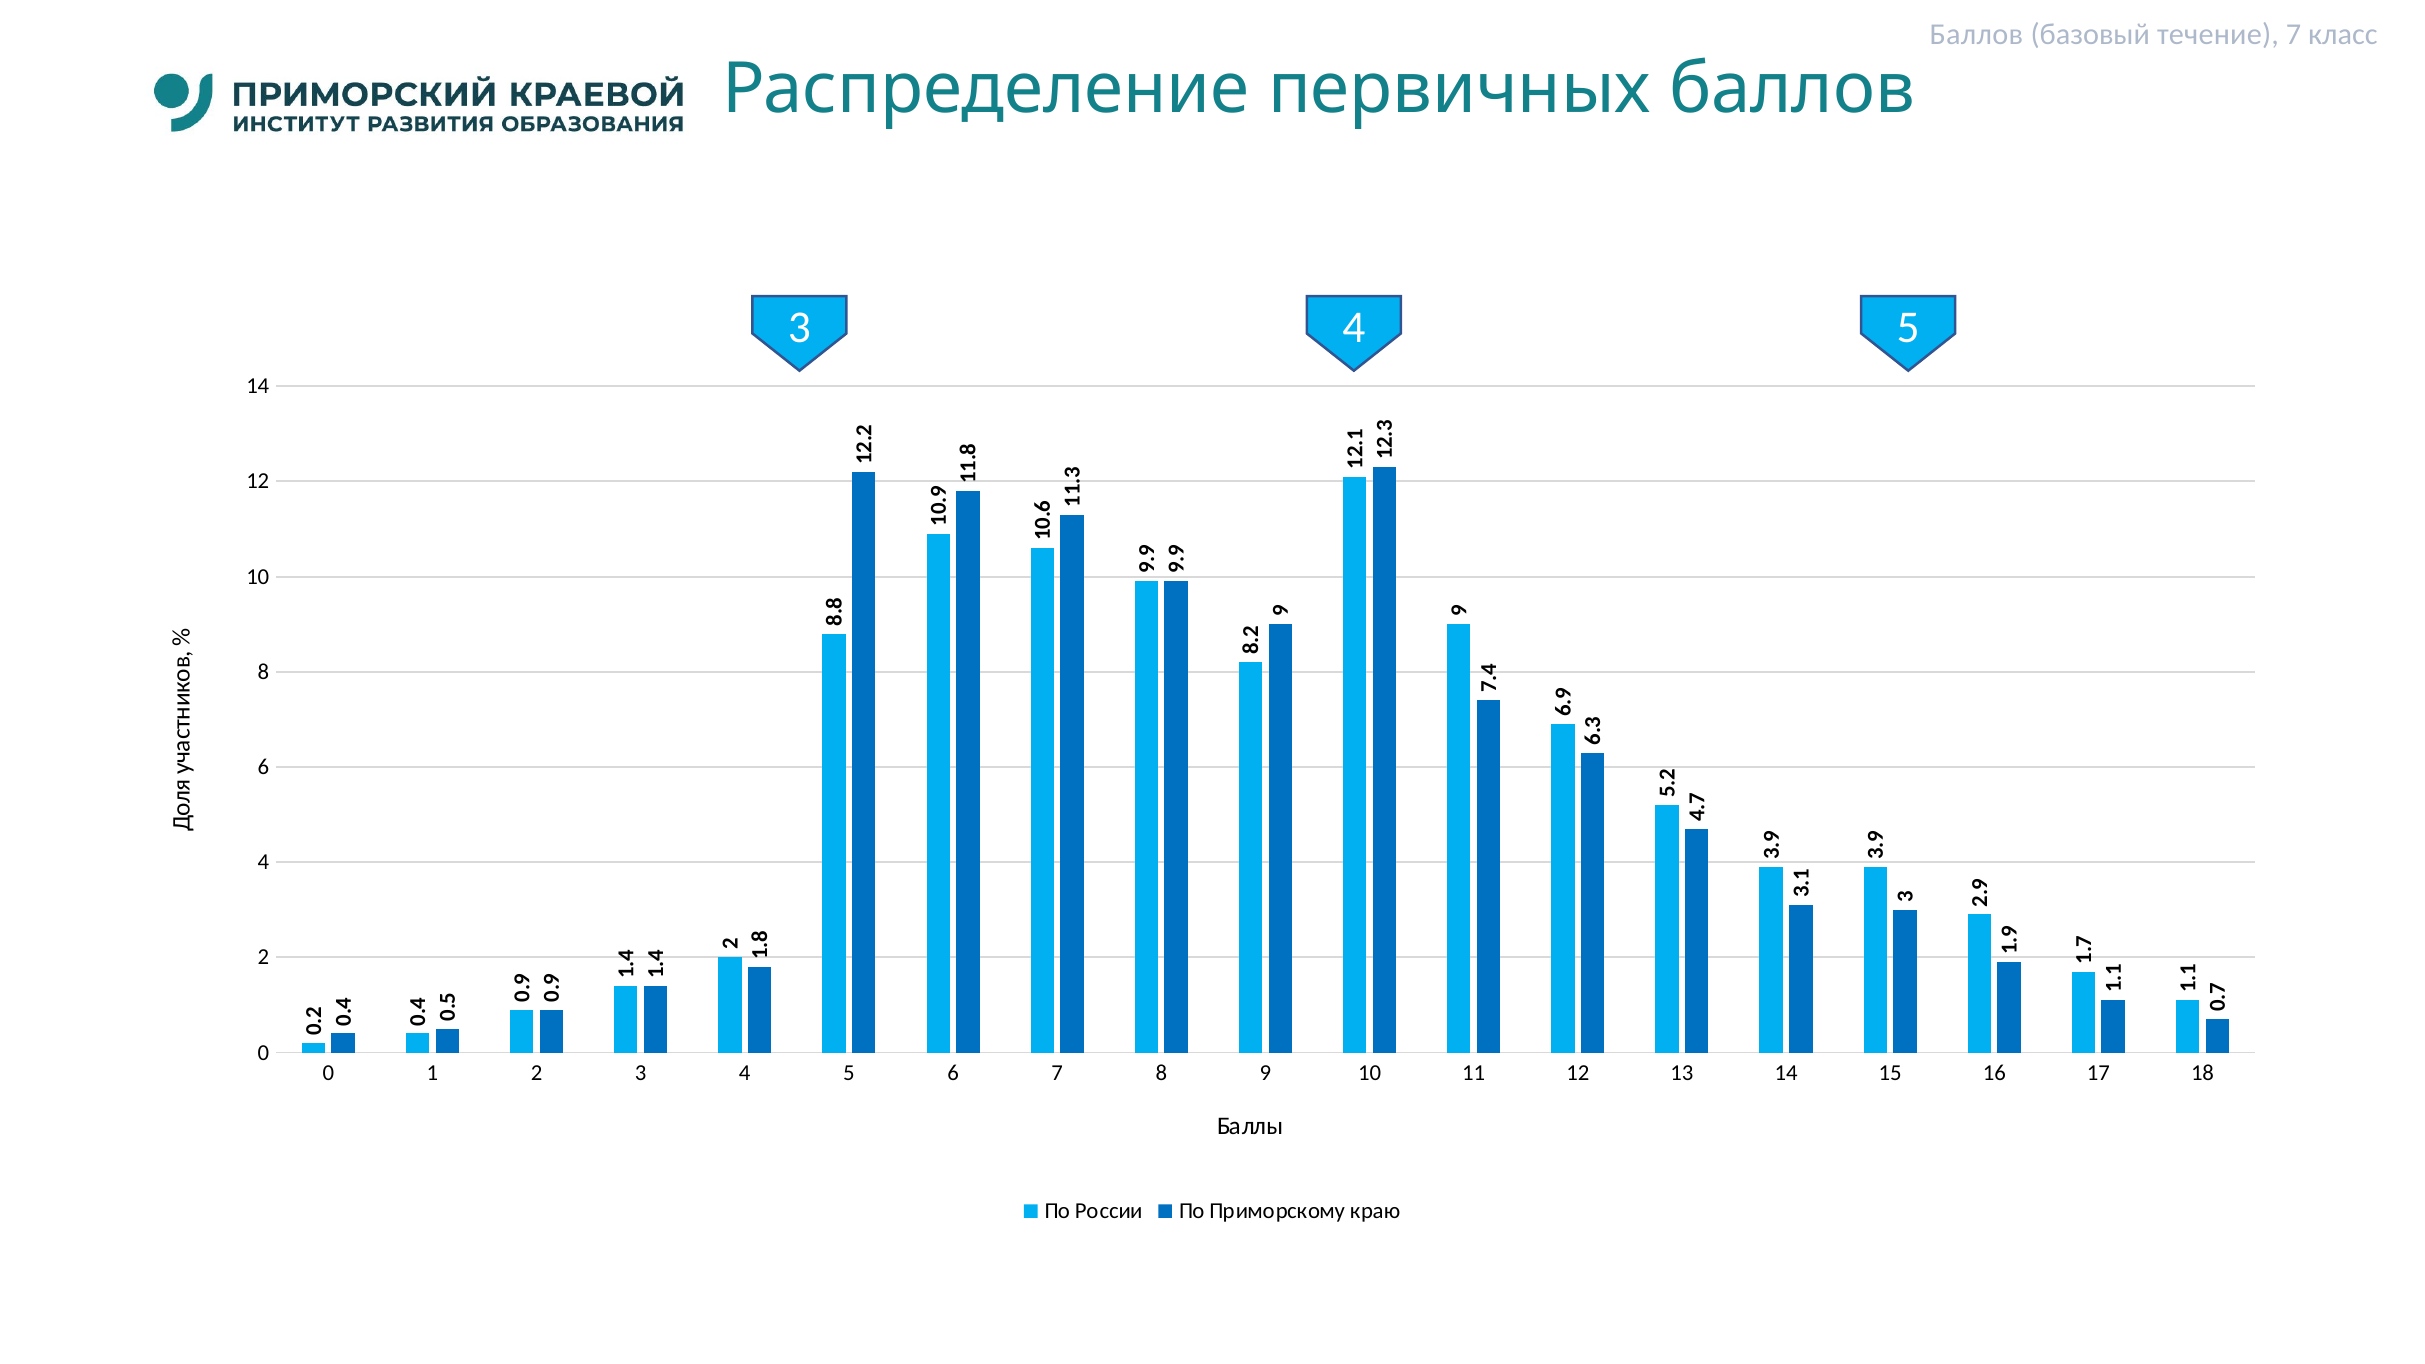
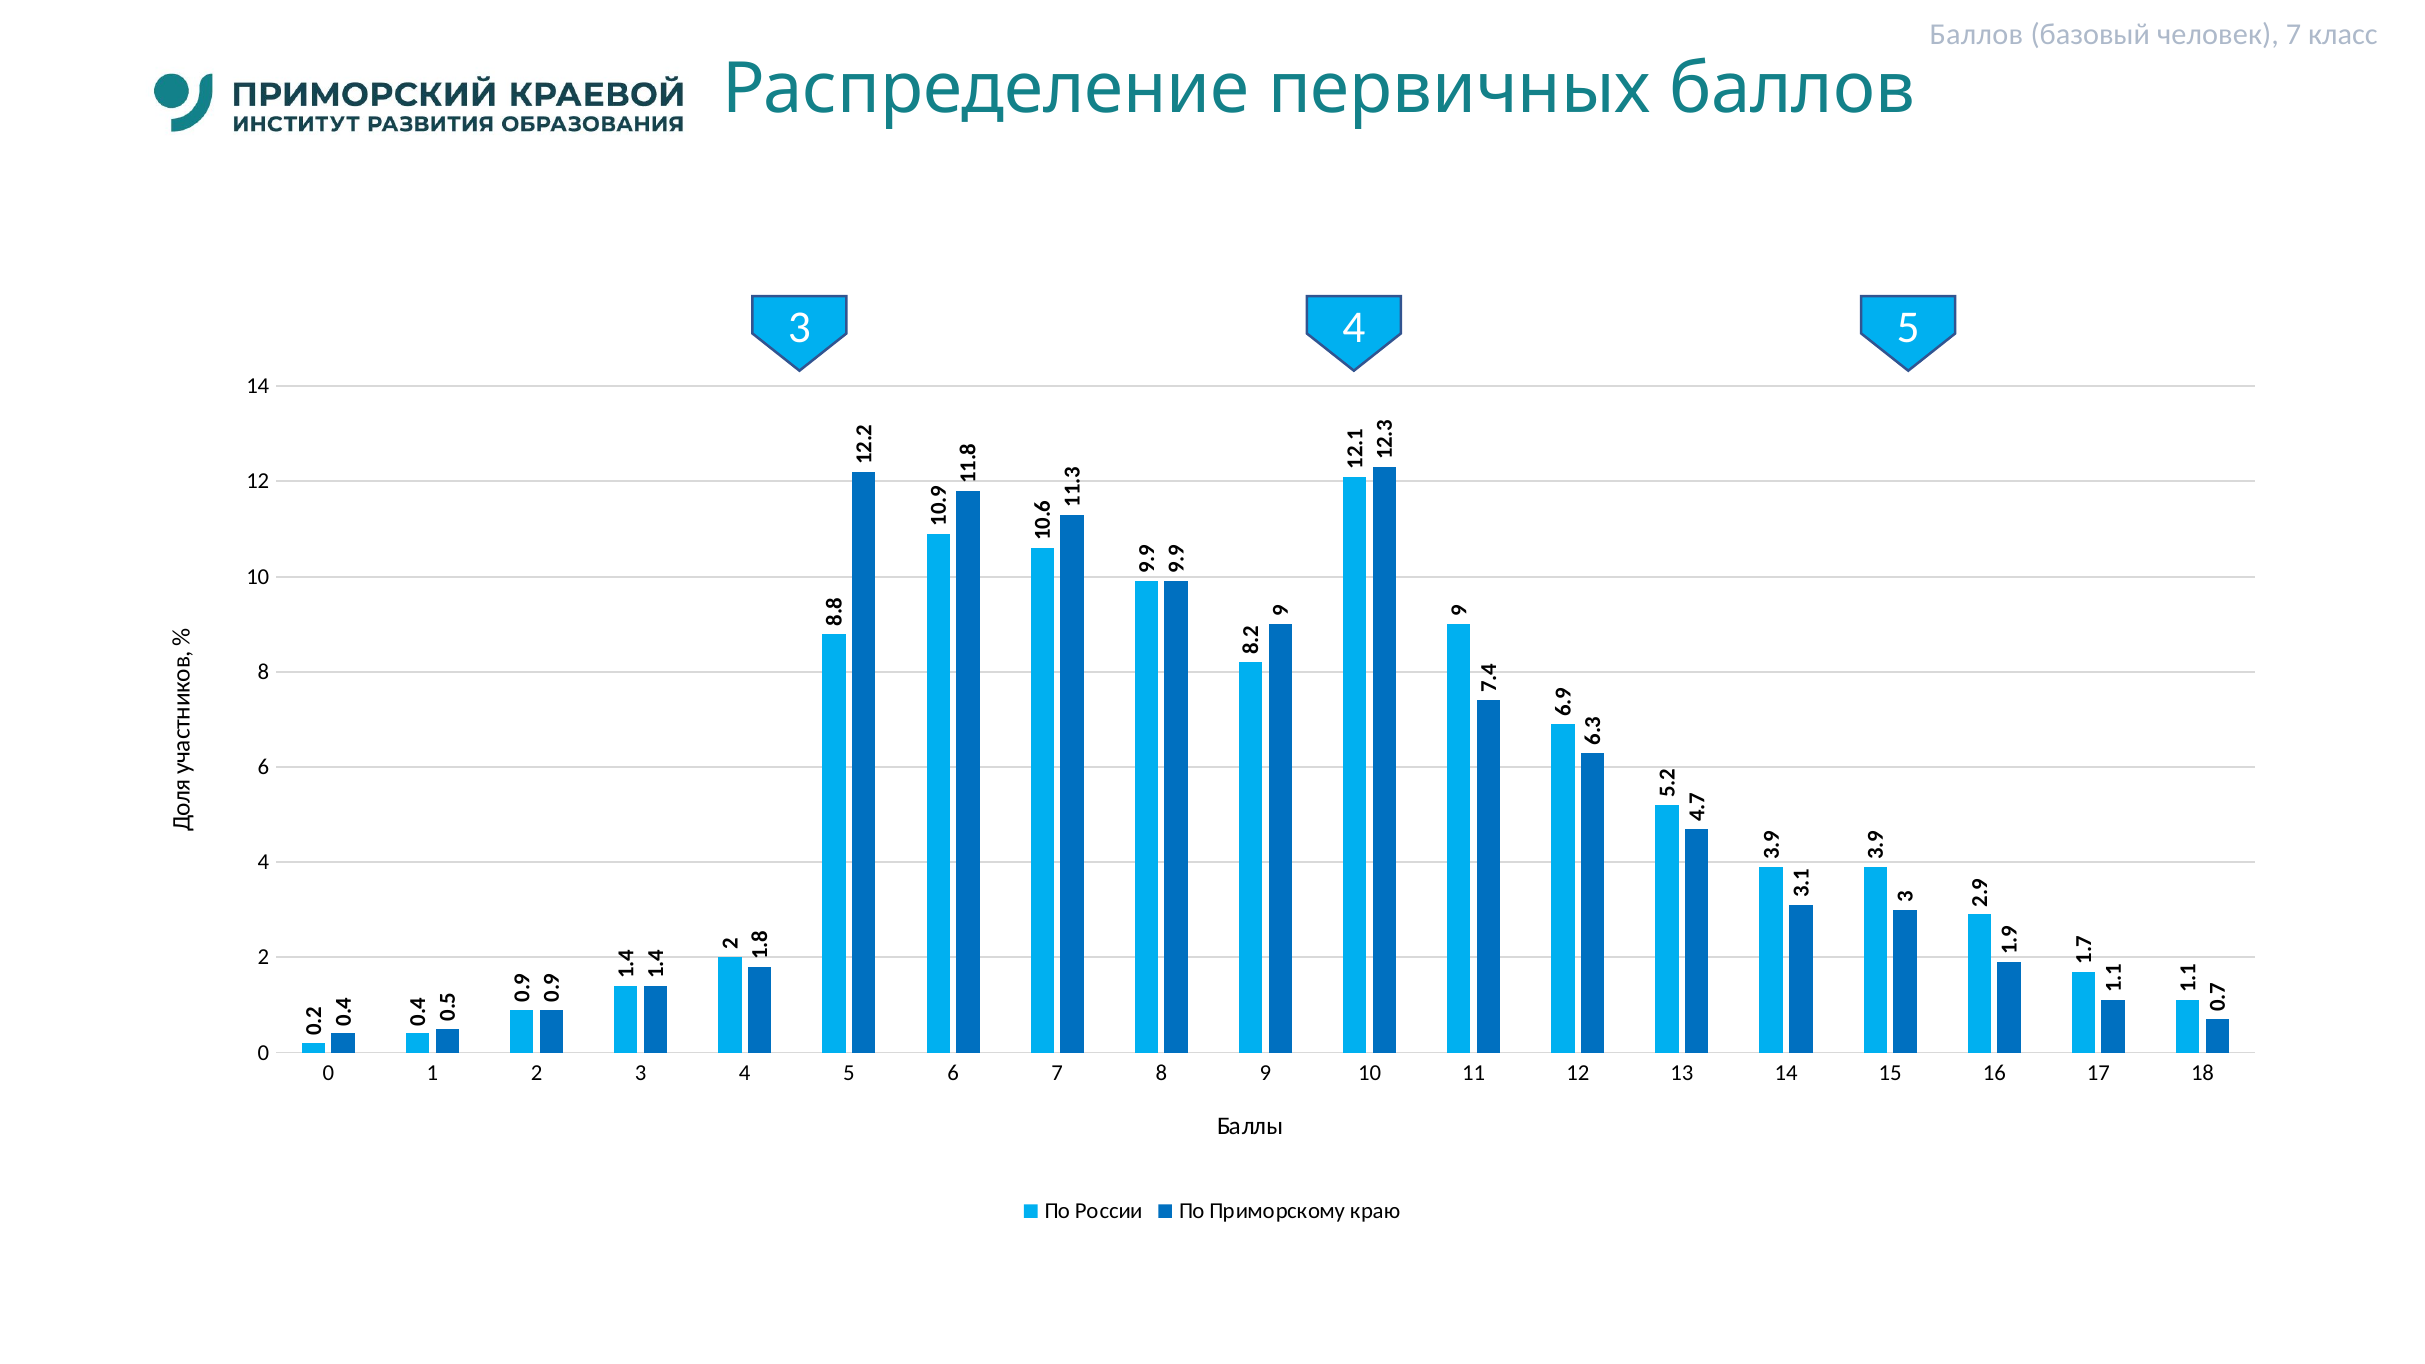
течение: течение -> человек (2218, 34)
